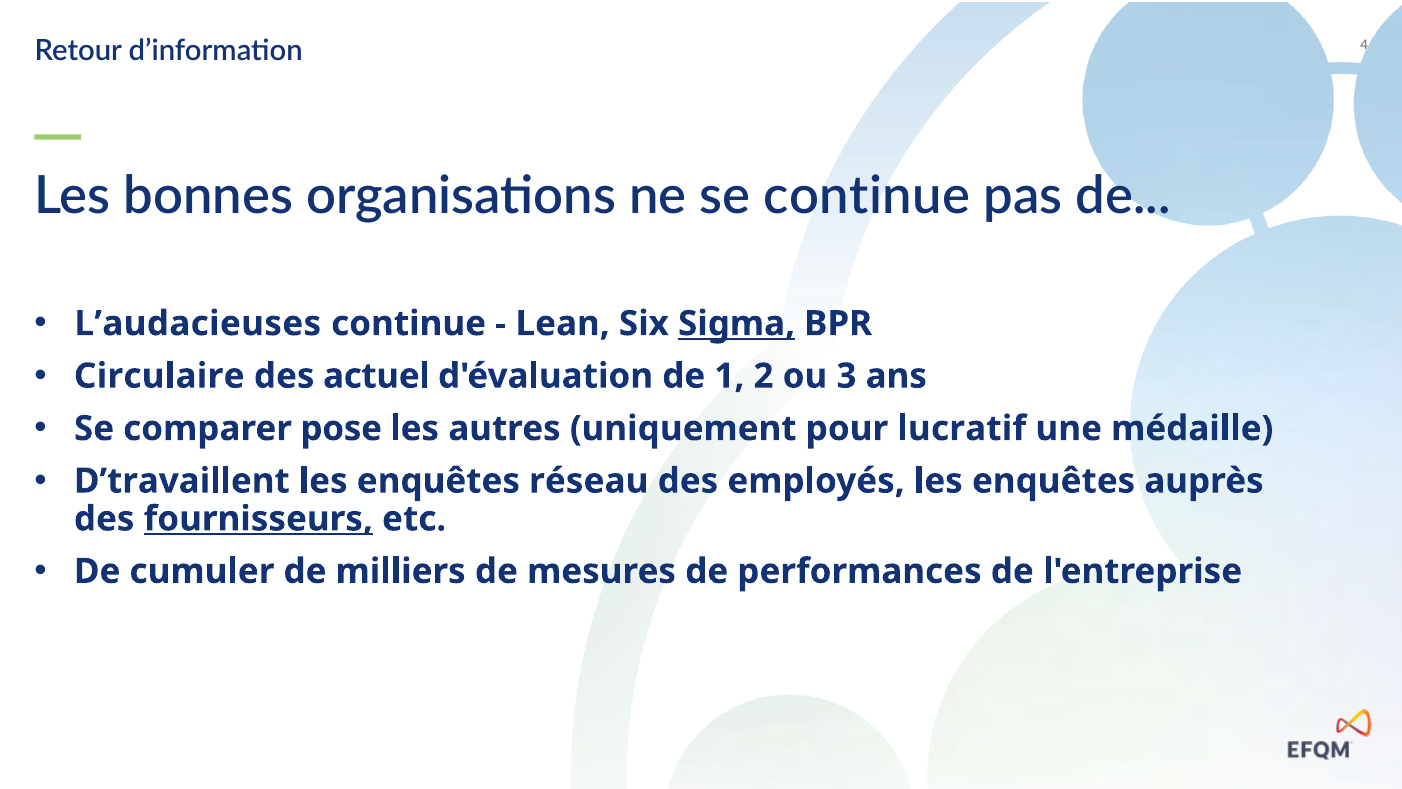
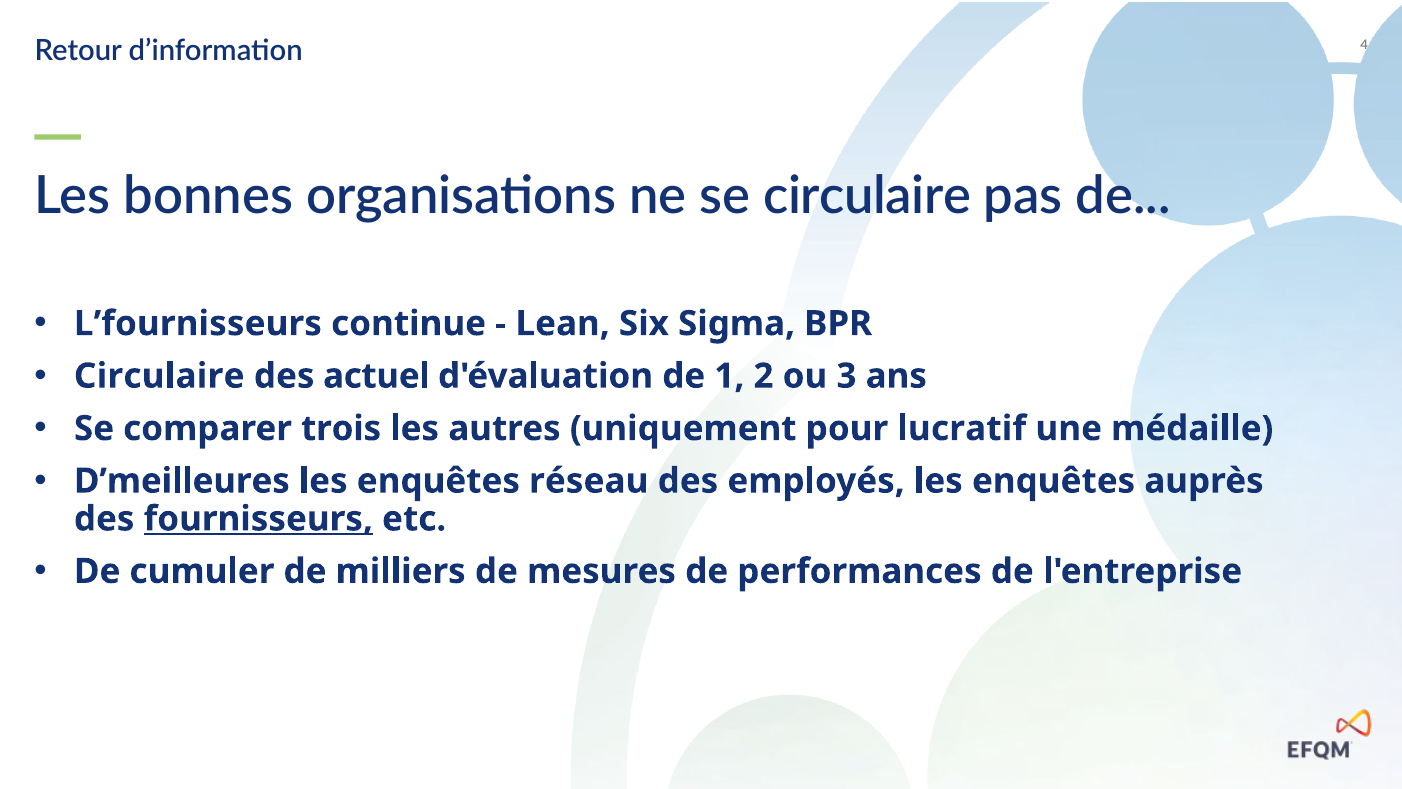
se continue: continue -> circulaire (867, 196)
L’audacieuses: L’audacieuses -> L’fournisseurs (198, 323)
Sigma underline: present -> none (737, 323)
pose: pose -> trois (341, 428)
D’travaillent: D’travaillent -> D’meilleures (182, 481)
